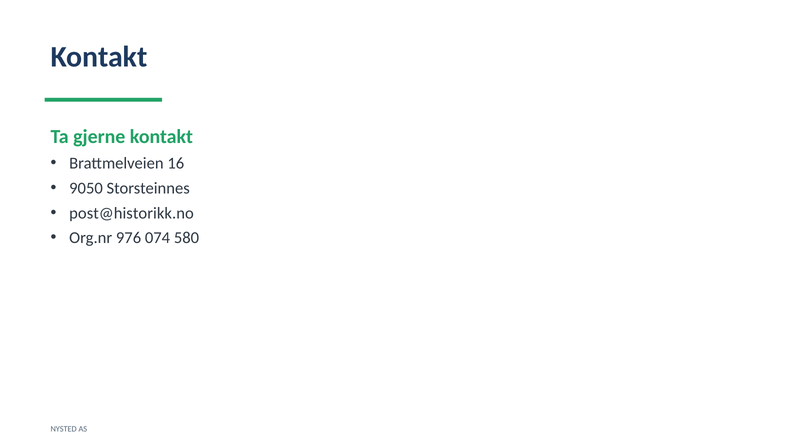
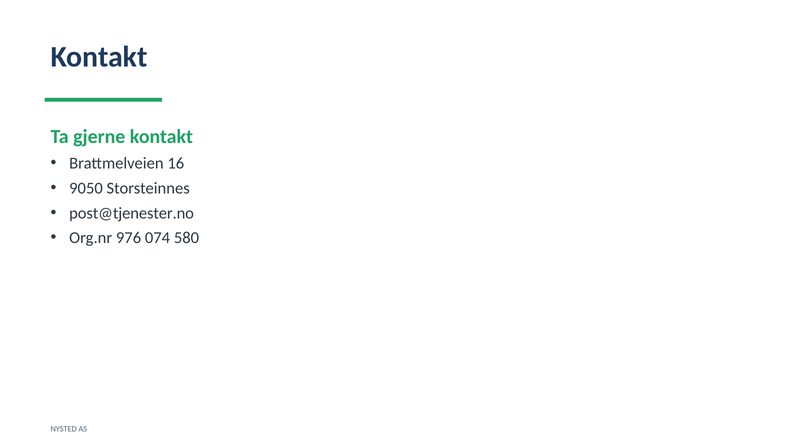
post@historikk.no: post@historikk.no -> post@tjenester.no (132, 213)
